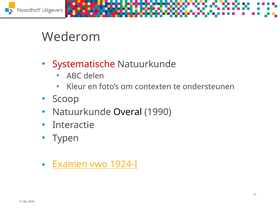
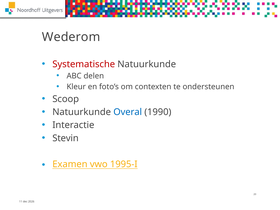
Overal colour: black -> blue (128, 112)
Typen: Typen -> Stevin (65, 138)
1924-I: 1924-I -> 1995-I (124, 164)
